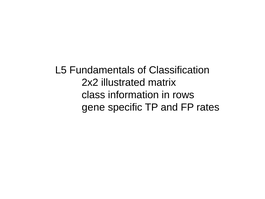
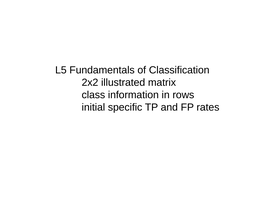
gene: gene -> initial (93, 107)
